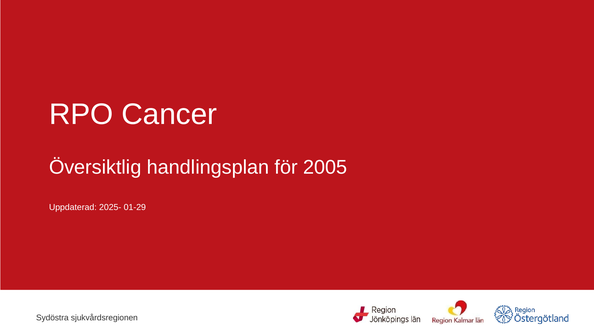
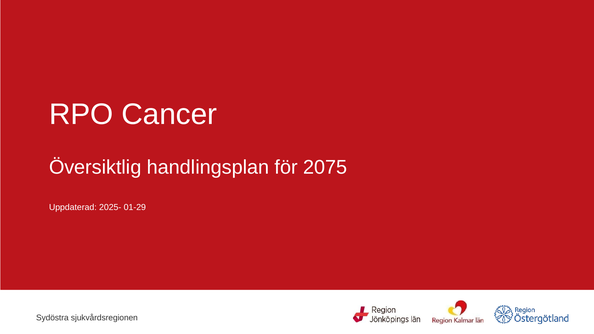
2005: 2005 -> 2075 (325, 167)
